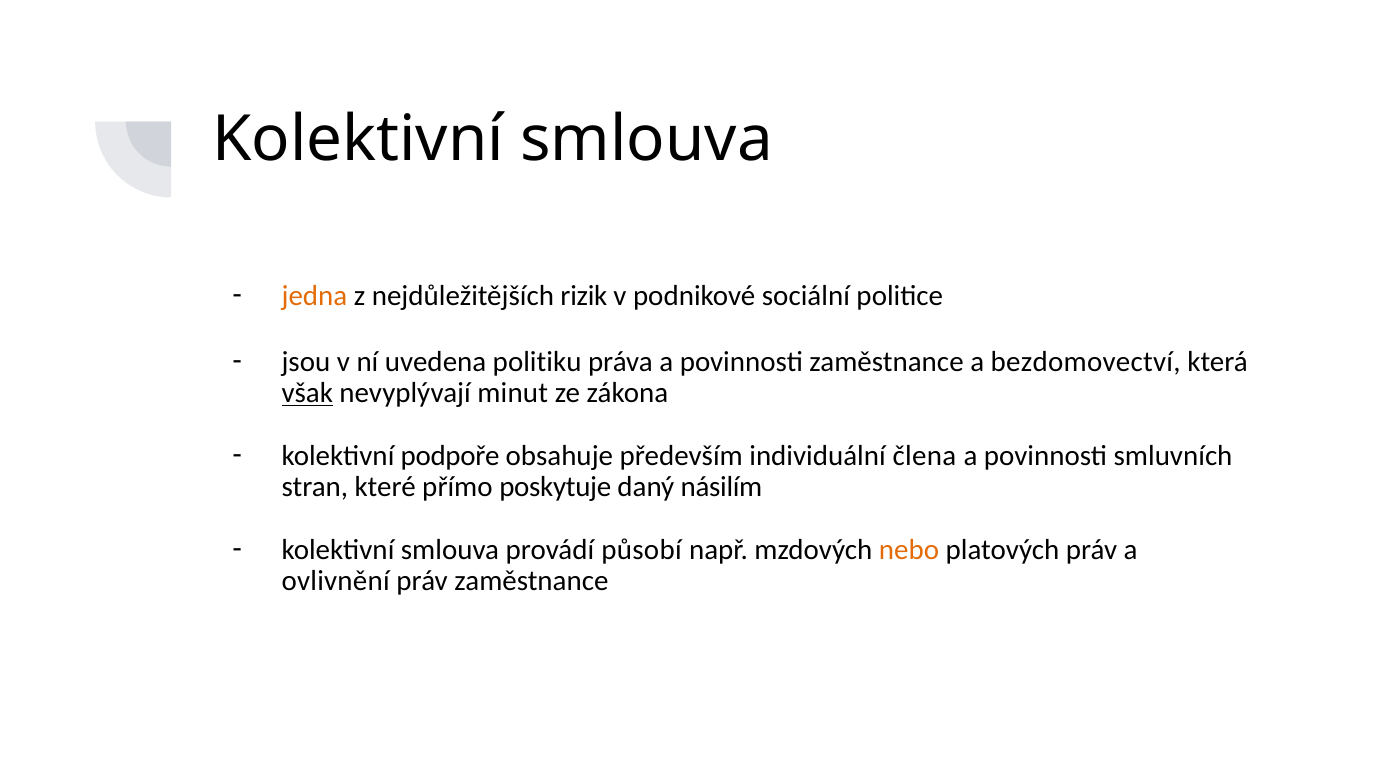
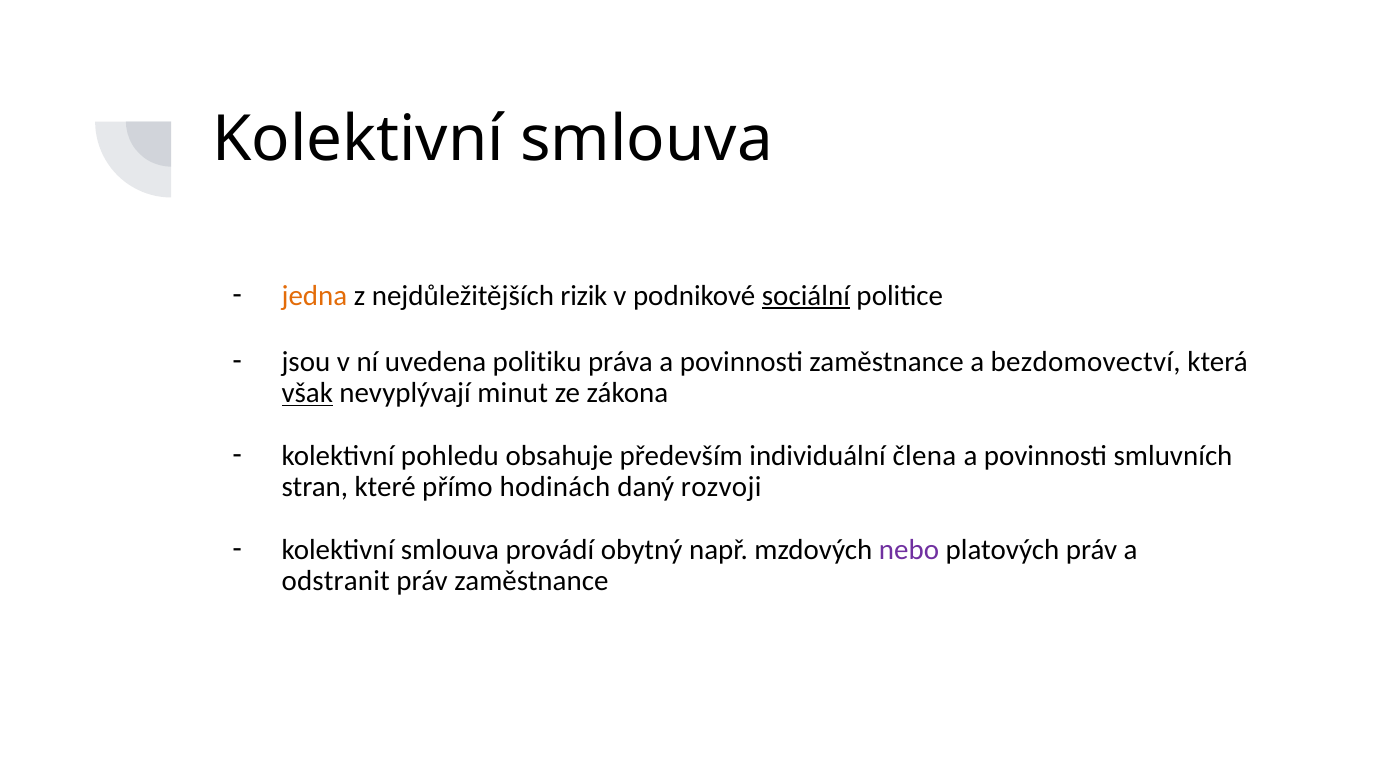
sociální underline: none -> present (806, 295)
podpoře: podpoře -> pohledu (450, 455)
poskytuje: poskytuje -> hodinách (555, 487)
násilím: násilím -> rozvoji (721, 487)
působí: působí -> obytný (642, 549)
nebo colour: orange -> purple (909, 549)
ovlivnění: ovlivnění -> odstranit (336, 581)
